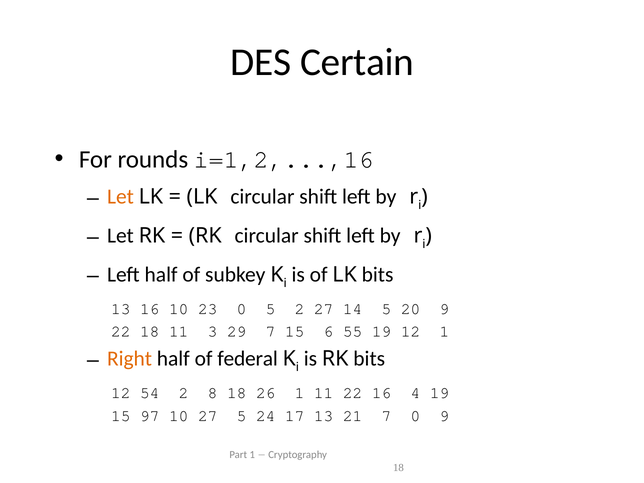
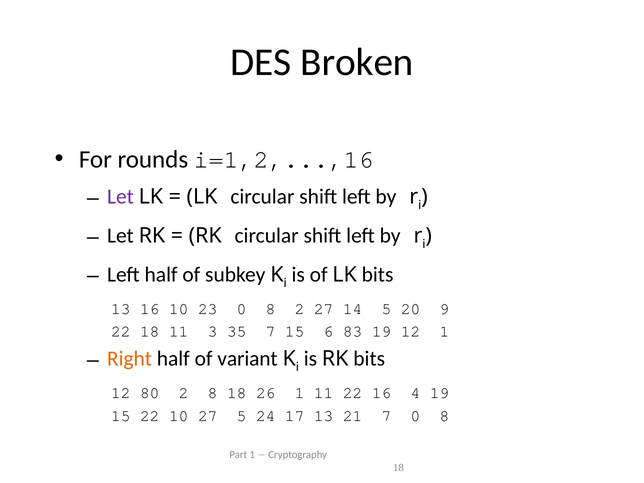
Certain: Certain -> Broken (357, 62)
Let colour: orange -> purple (120, 197)
23 0 5: 5 -> 8 (270, 309)
29: 29 -> 35 (237, 332)
55: 55 -> 83 (353, 332)
federal: federal -> variant (247, 359)
54: 54 -> 80 (150, 393)
15 97: 97 -> 22 (150, 416)
7 0 9: 9 -> 8 (444, 416)
